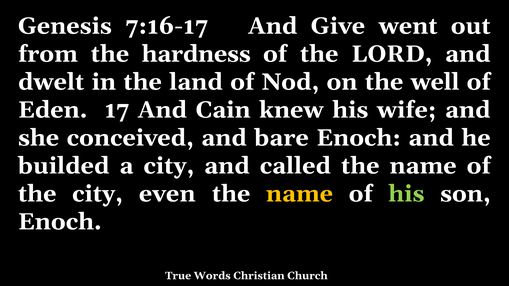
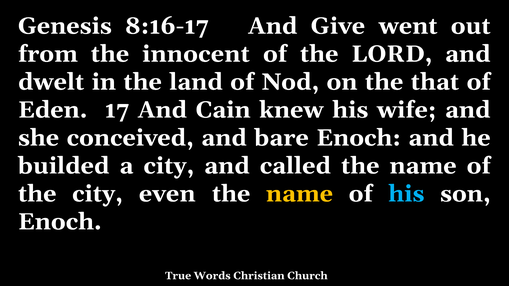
7:16-17: 7:16-17 -> 8:16-17 (167, 26)
hardness: hardness -> innocent (196, 54)
well: well -> that (435, 82)
his colour: light green -> light blue (406, 194)
